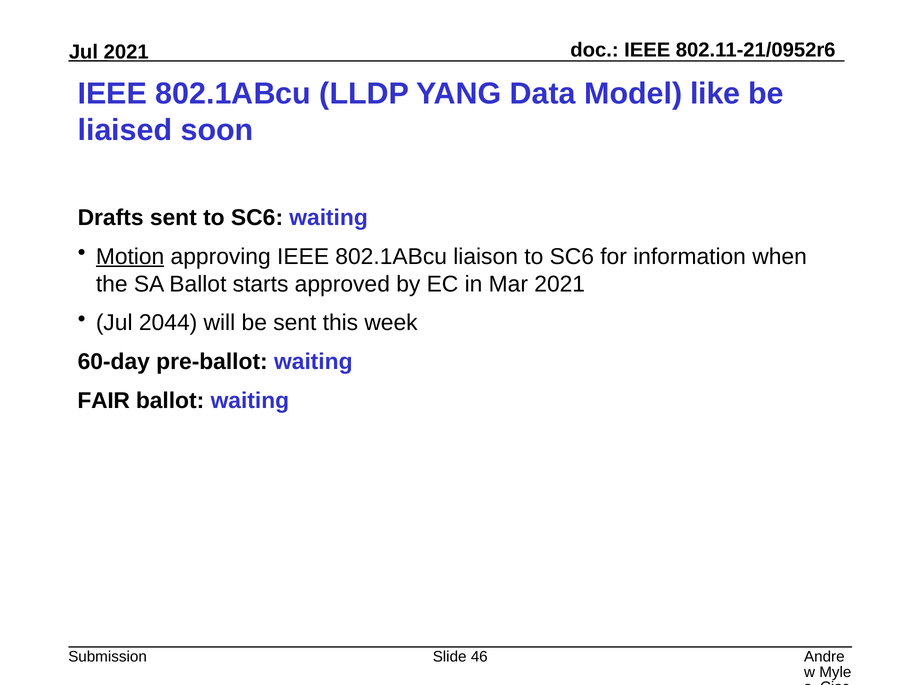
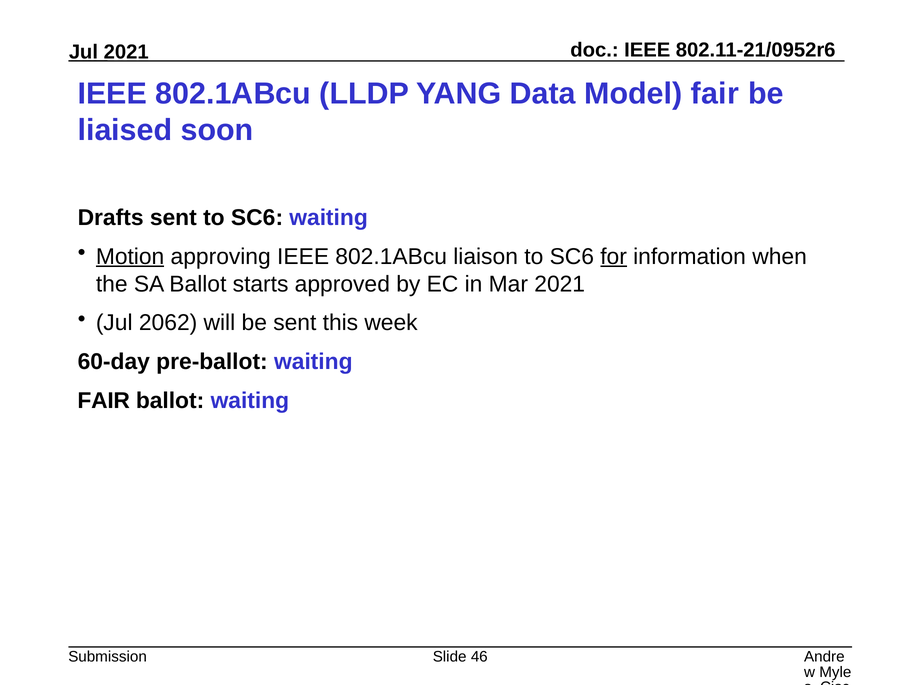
Model like: like -> fair (715, 93)
for underline: none -> present (614, 257)
2044: 2044 -> 2062 (168, 323)
